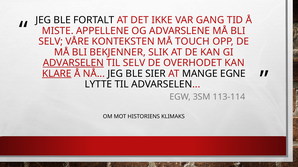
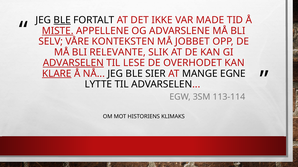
BLE underline: none -> present (62, 20)
GANG: GANG -> MADE (210, 20)
MISTE underline: none -> present (58, 31)
TOUCH: TOUCH -> JOBBET (192, 42)
BEKJENNER: BEKJENNER -> RELEVANTE (118, 52)
TIL SELV: SELV -> LESE (134, 63)
